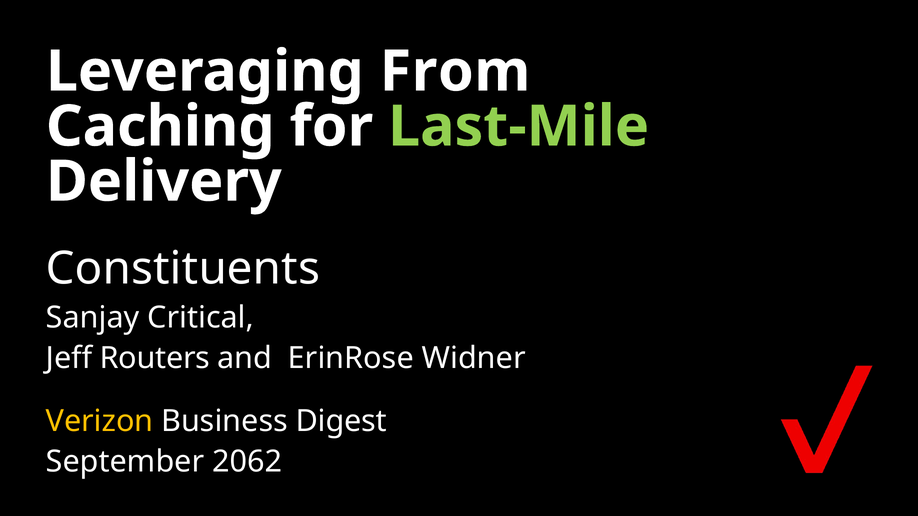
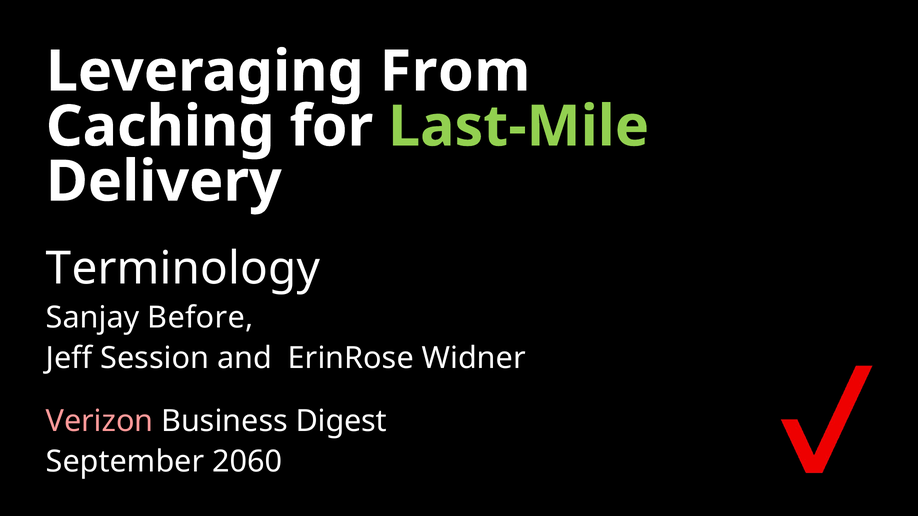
Constituents: Constituents -> Terminology (183, 269)
Critical: Critical -> Before (200, 318)
Routers: Routers -> Session (155, 359)
Verizon colour: yellow -> pink (100, 421)
2062: 2062 -> 2060 (247, 462)
